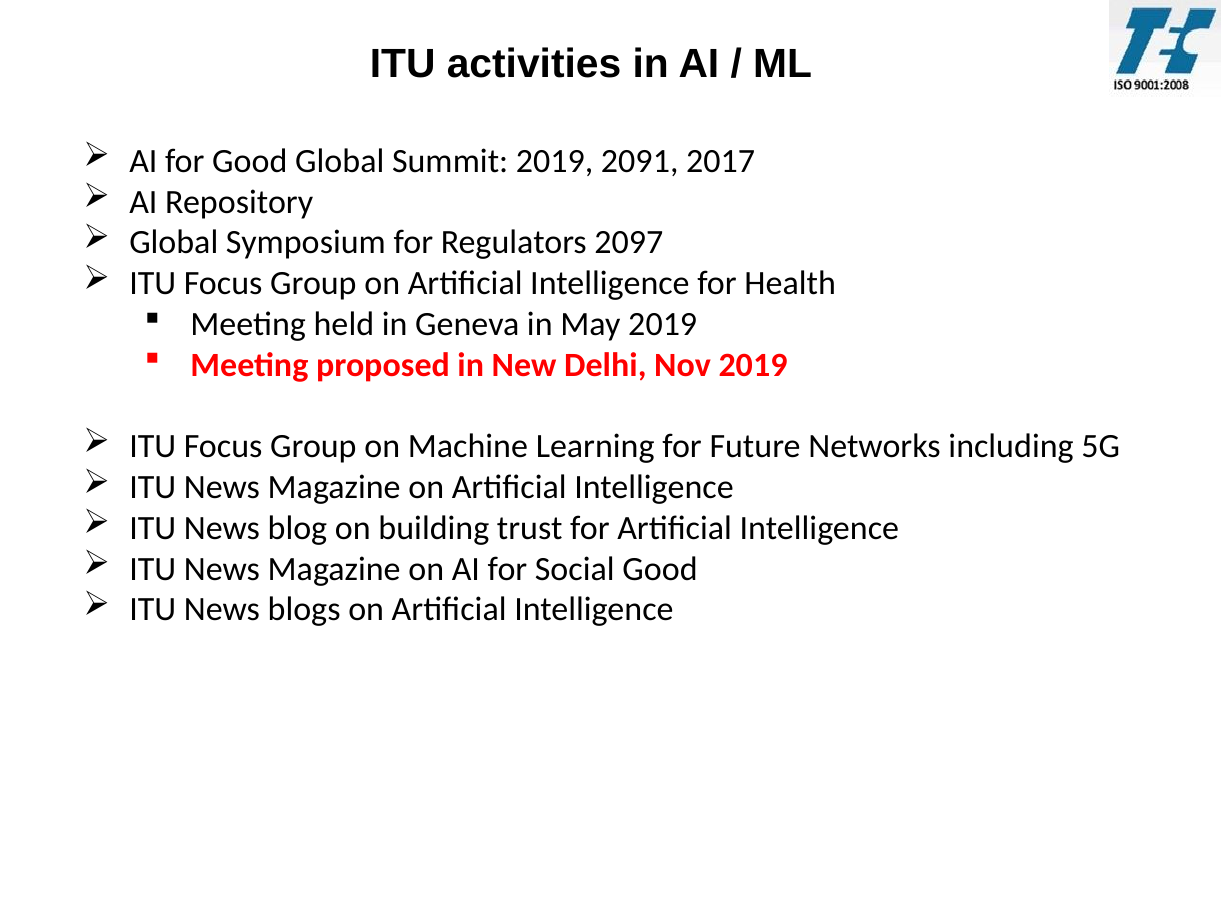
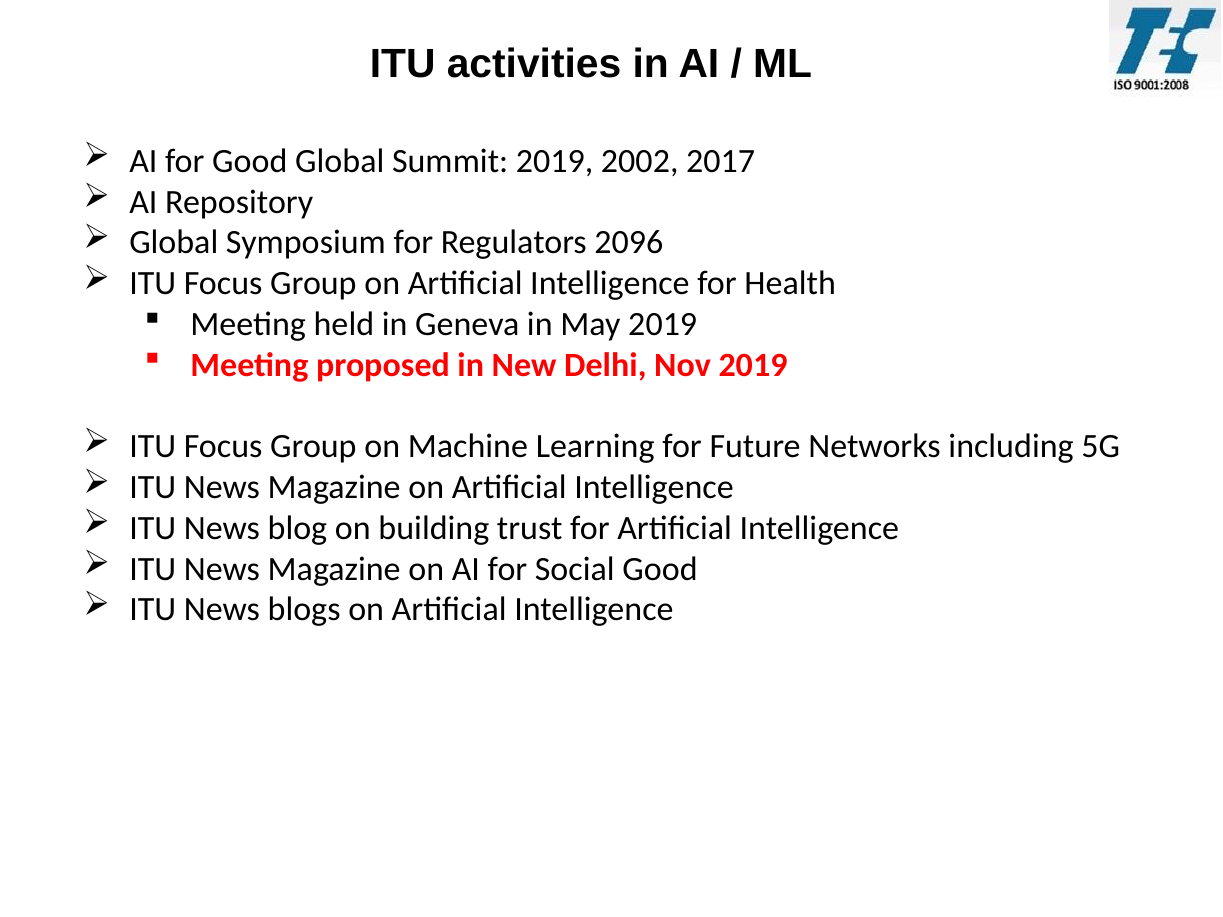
2091: 2091 -> 2002 (640, 161)
2097: 2097 -> 2096 (629, 243)
